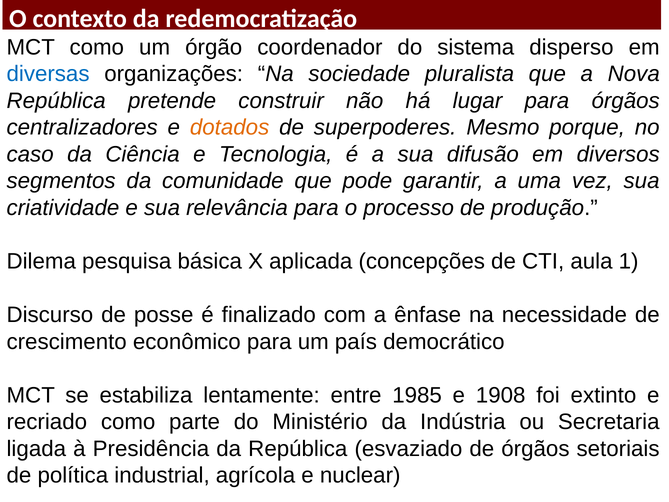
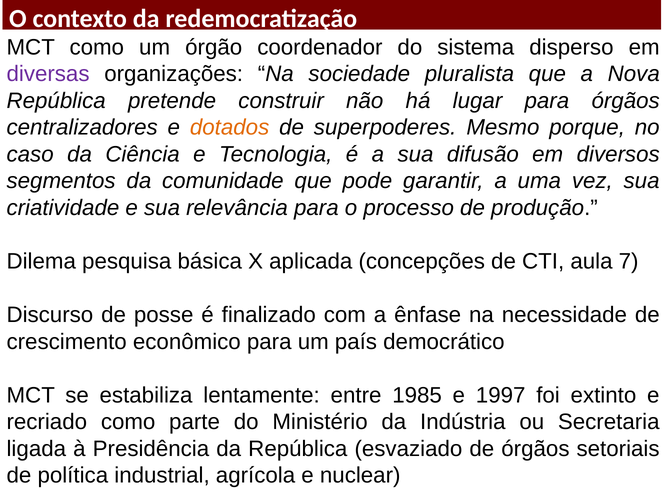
diversas colour: blue -> purple (48, 74)
1: 1 -> 7 (629, 261)
1908: 1908 -> 1997 (501, 395)
